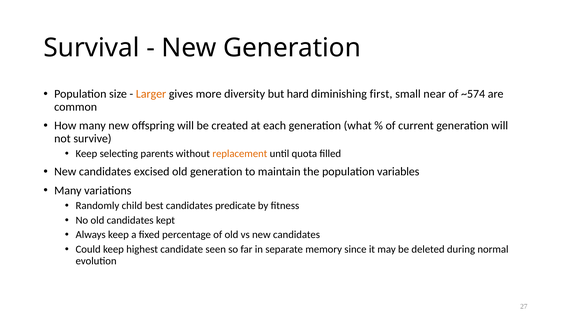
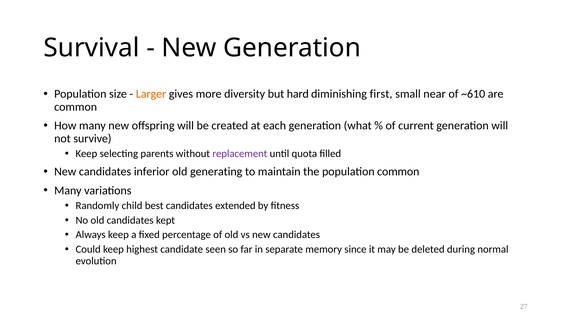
~574: ~574 -> ~610 (473, 94)
replacement colour: orange -> purple (240, 154)
excised: excised -> inferior (152, 172)
old generation: generation -> generating (216, 172)
population variables: variables -> common (398, 172)
predicate: predicate -> extended (235, 206)
